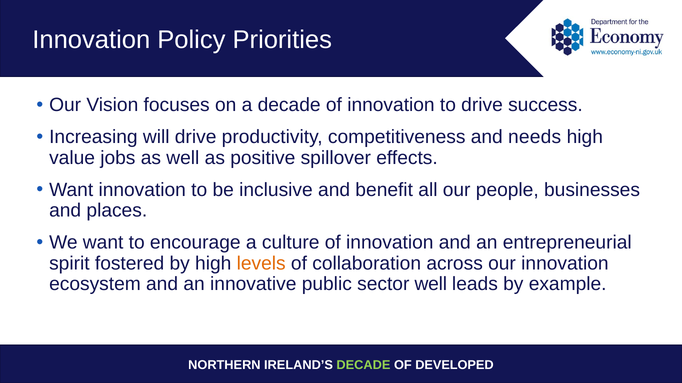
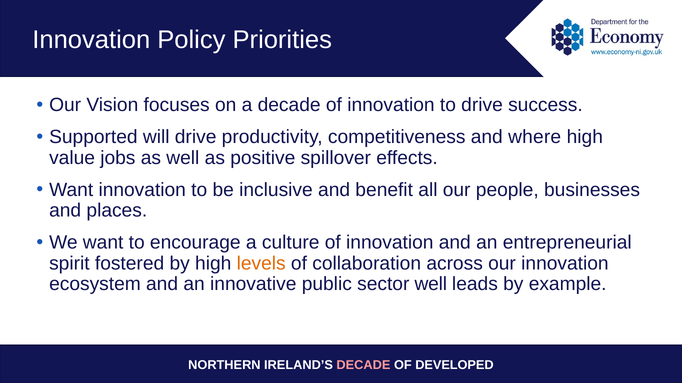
Increasing: Increasing -> Supported (93, 137)
needs: needs -> where (535, 137)
DECADE colour: light green -> pink (363, 365)
